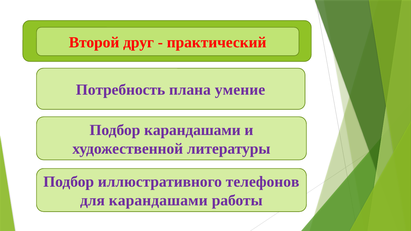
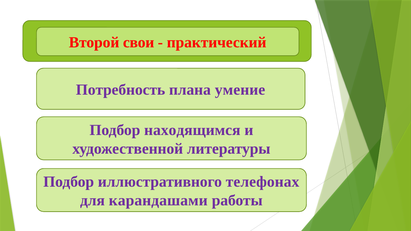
друг: друг -> свои (139, 43)
Подбор карандашами: карандашами -> находящимся (192, 130)
телефонов: телефонов -> телефонах (263, 182)
